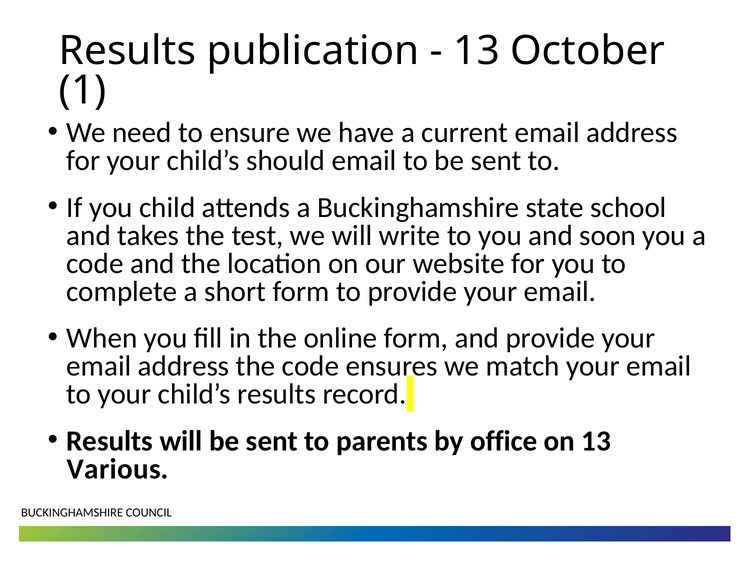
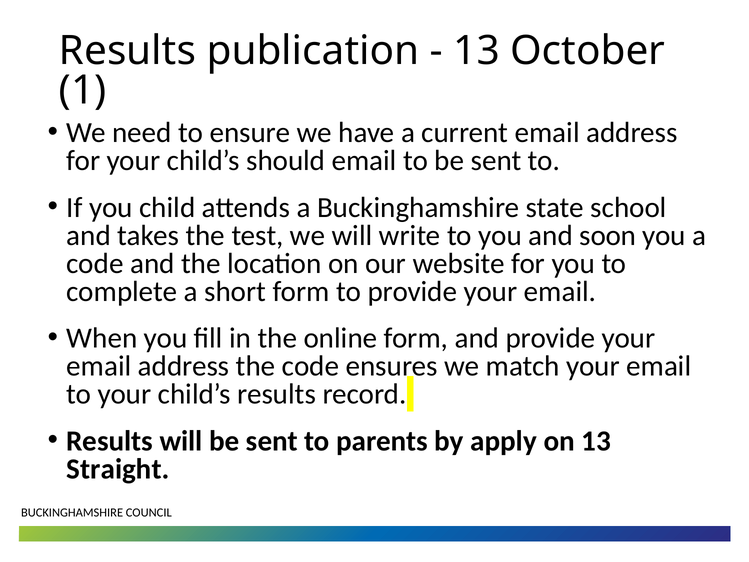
office: office -> apply (504, 441)
Various: Various -> Straight (118, 469)
